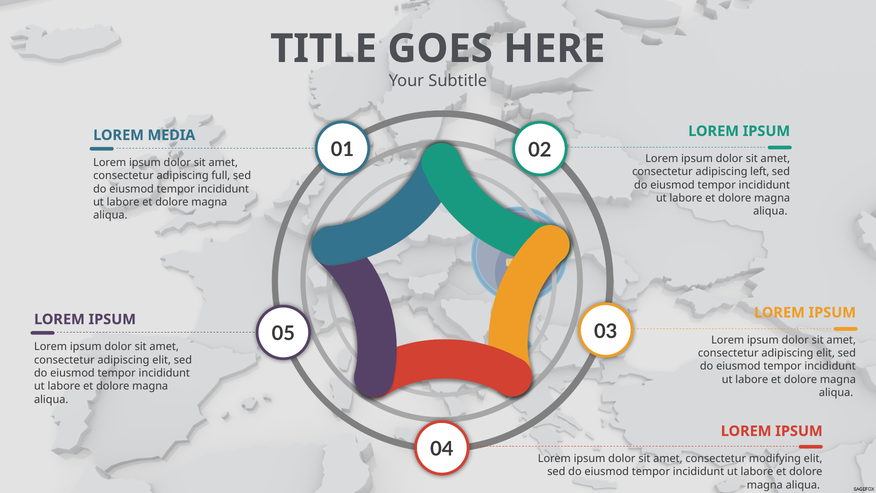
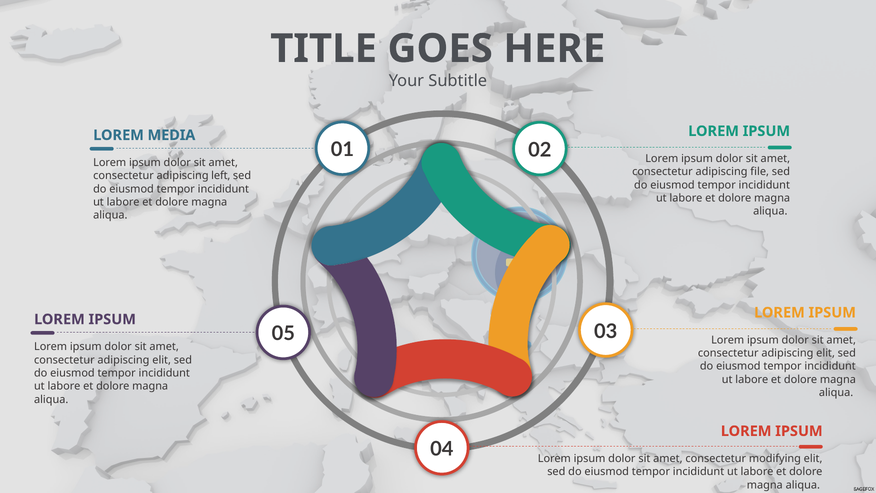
left: left -> file (760, 172)
full: full -> left (221, 176)
